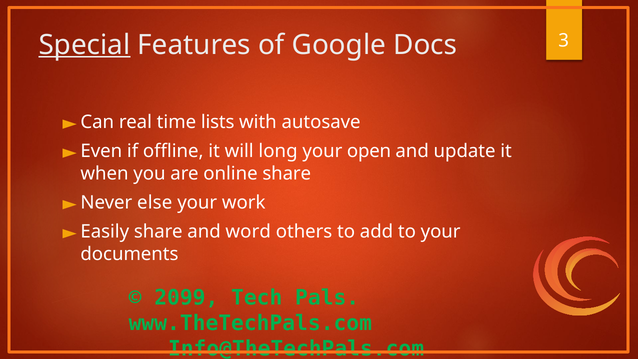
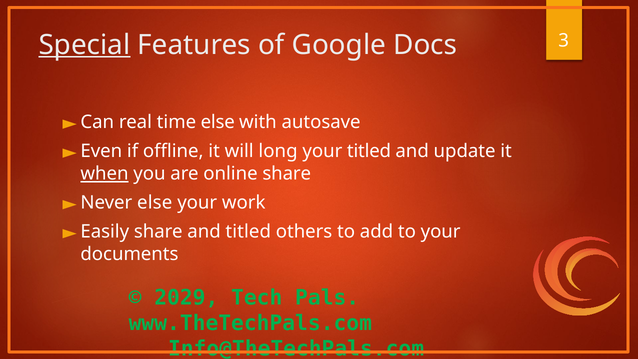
time lists: lists -> else (218, 122)
your open: open -> titled (369, 151)
when underline: none -> present (105, 174)
and word: word -> titled (248, 232)
2099: 2099 -> 2029 (186, 297)
